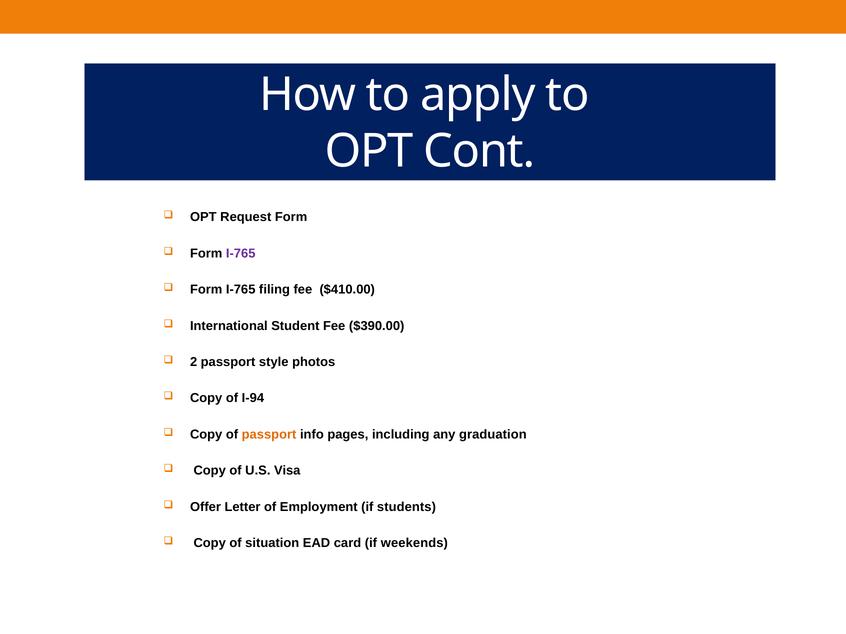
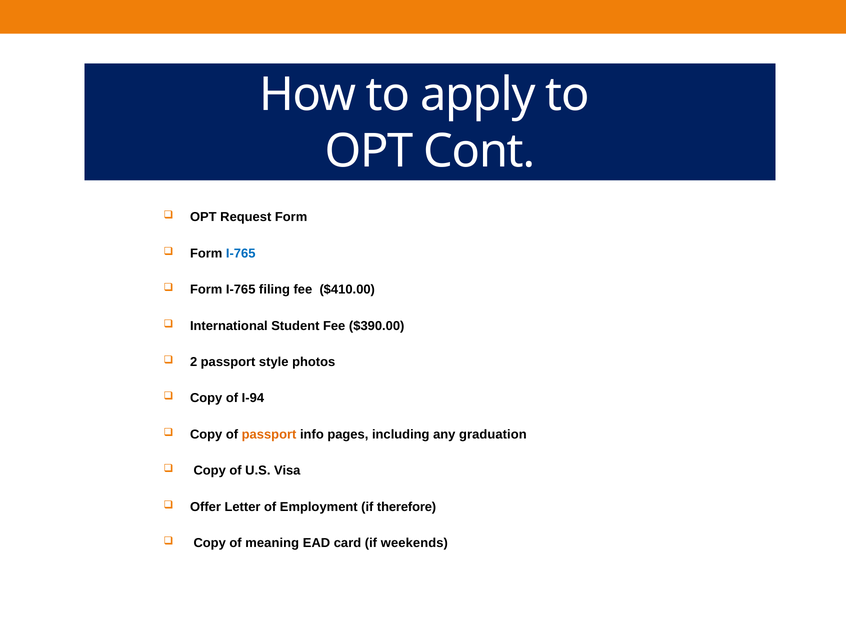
I-765 colour: purple -> blue (241, 254)
students: students -> therefore (407, 507)
situation: situation -> meaning (272, 543)
